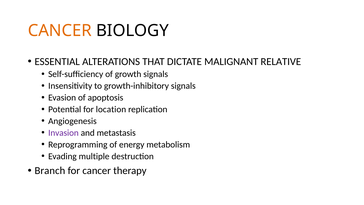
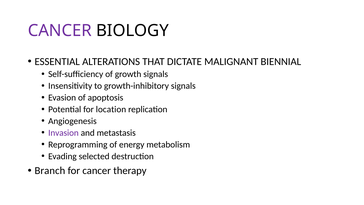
CANCER colour: orange -> purple (60, 31)
RELATIVE: RELATIVE -> BIENNIAL (281, 62)
multiple: multiple -> selected (94, 156)
